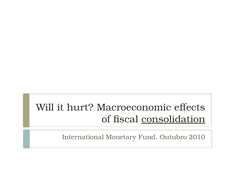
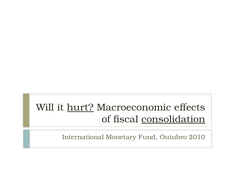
hurt underline: none -> present (80, 108)
